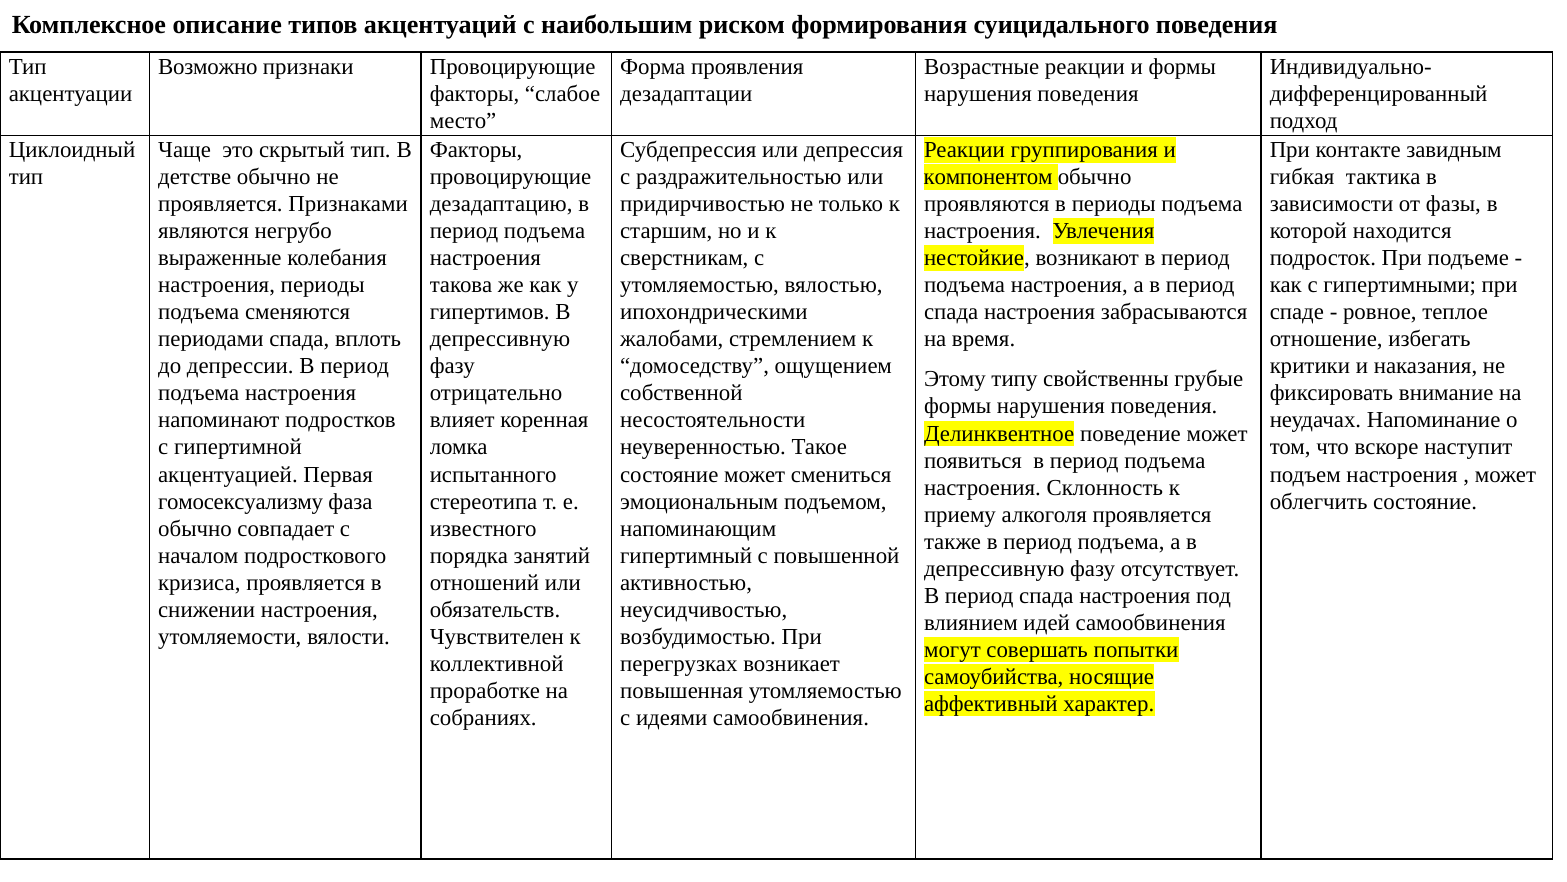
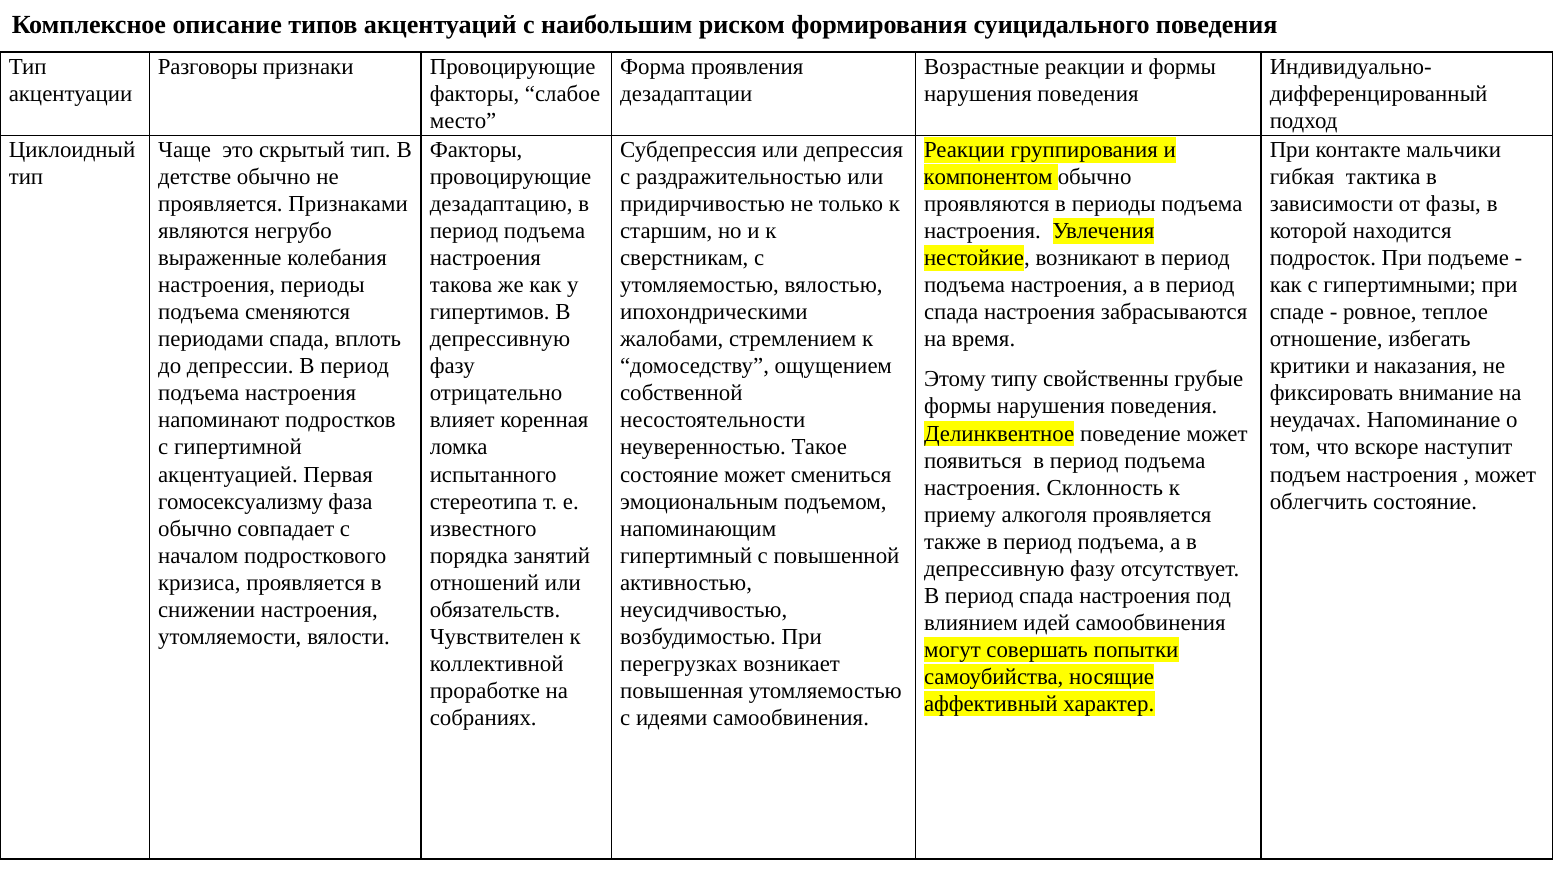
Возможно: Возможно -> Разговоры (208, 67)
завидным: завидным -> мальчики (1454, 150)
